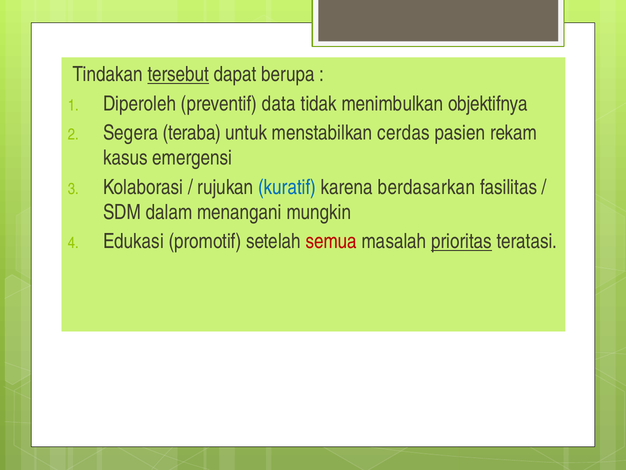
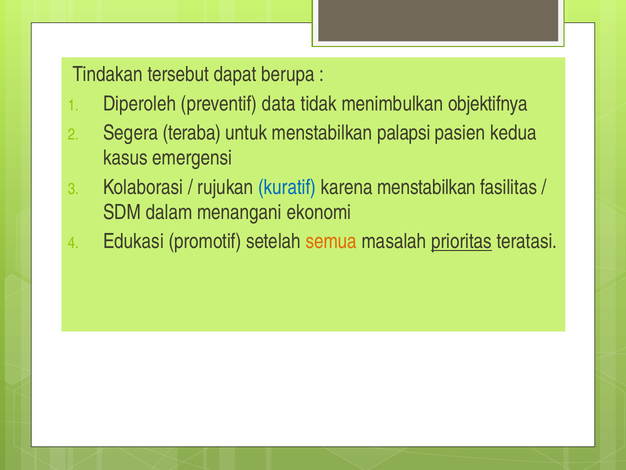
tersebut underline: present -> none (178, 74)
cerdas: cerdas -> palapsi (404, 133)
rekam: rekam -> kedua (513, 133)
karena berdasarkan: berdasarkan -> menstabilkan (427, 187)
mungkin: mungkin -> ekonomi (319, 212)
semua colour: red -> orange (331, 241)
